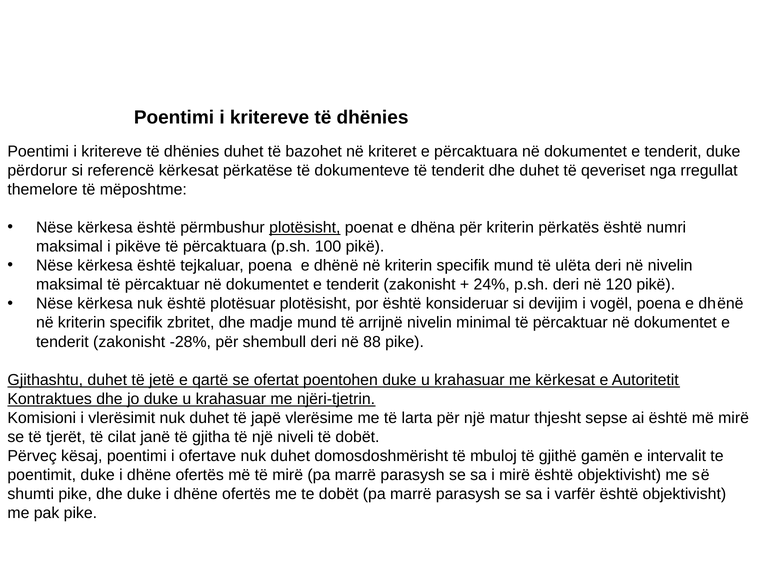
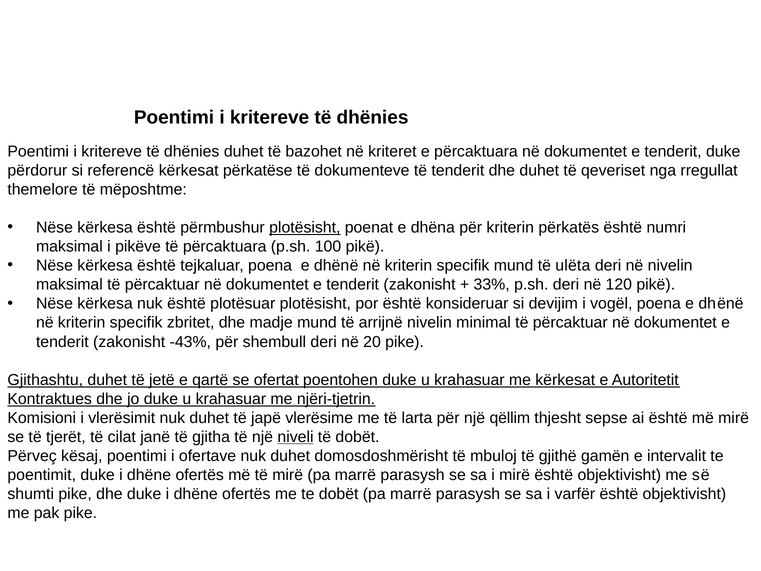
24%: 24% -> 33% (492, 285)
-28%: -28% -> -43% (190, 342)
88: 88 -> 20 (372, 342)
matur: matur -> qëllim (510, 418)
niveli underline: none -> present (296, 437)
